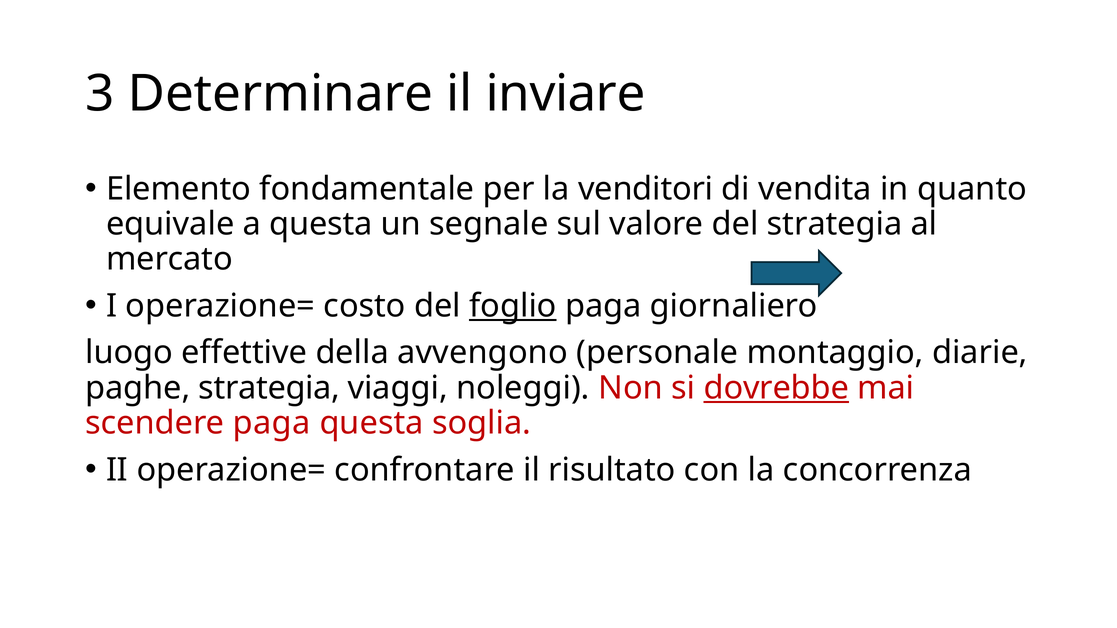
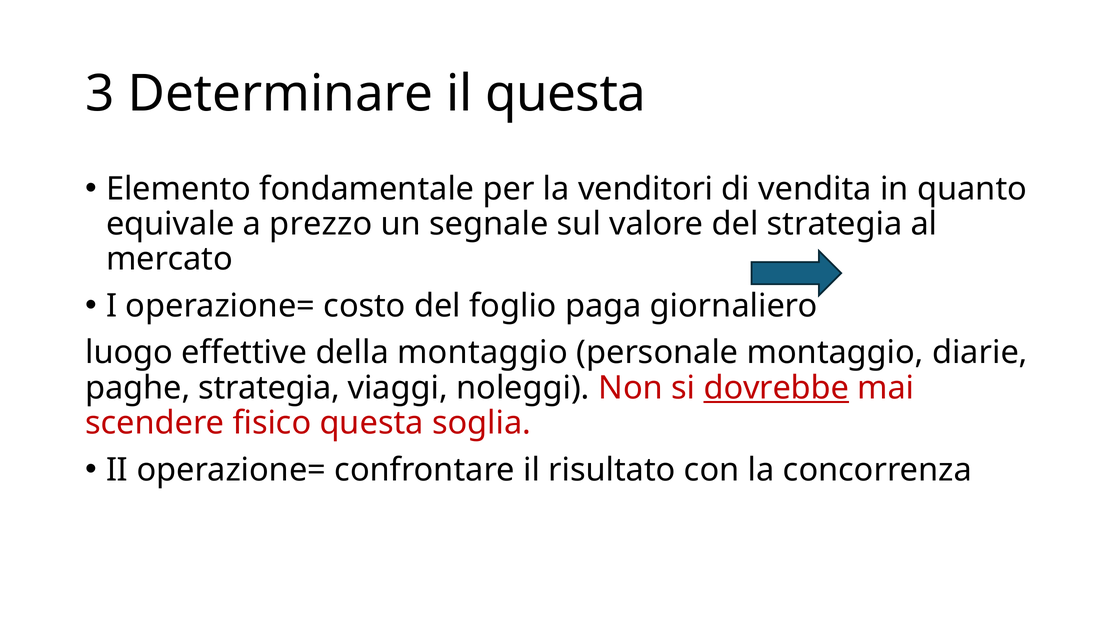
il inviare: inviare -> questa (566, 94)
a questa: questa -> prezzo (321, 224)
foglio underline: present -> none (513, 306)
della avvengono: avvengono -> montaggio (483, 353)
scendere paga: paga -> fisico (272, 423)
